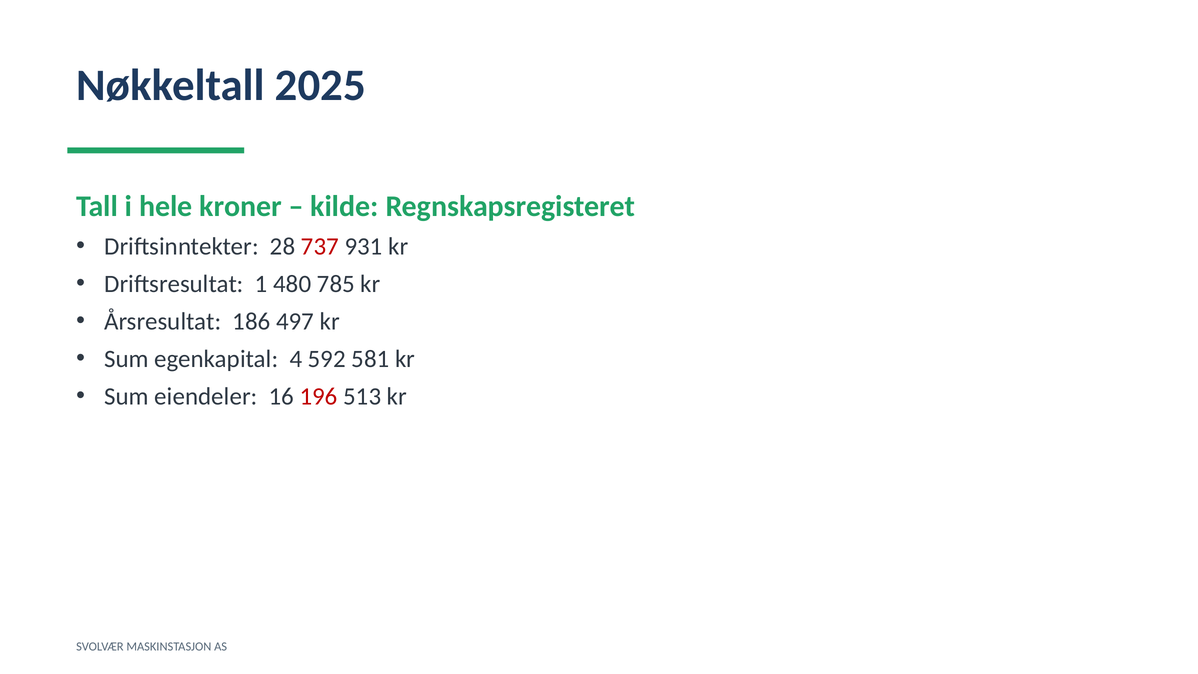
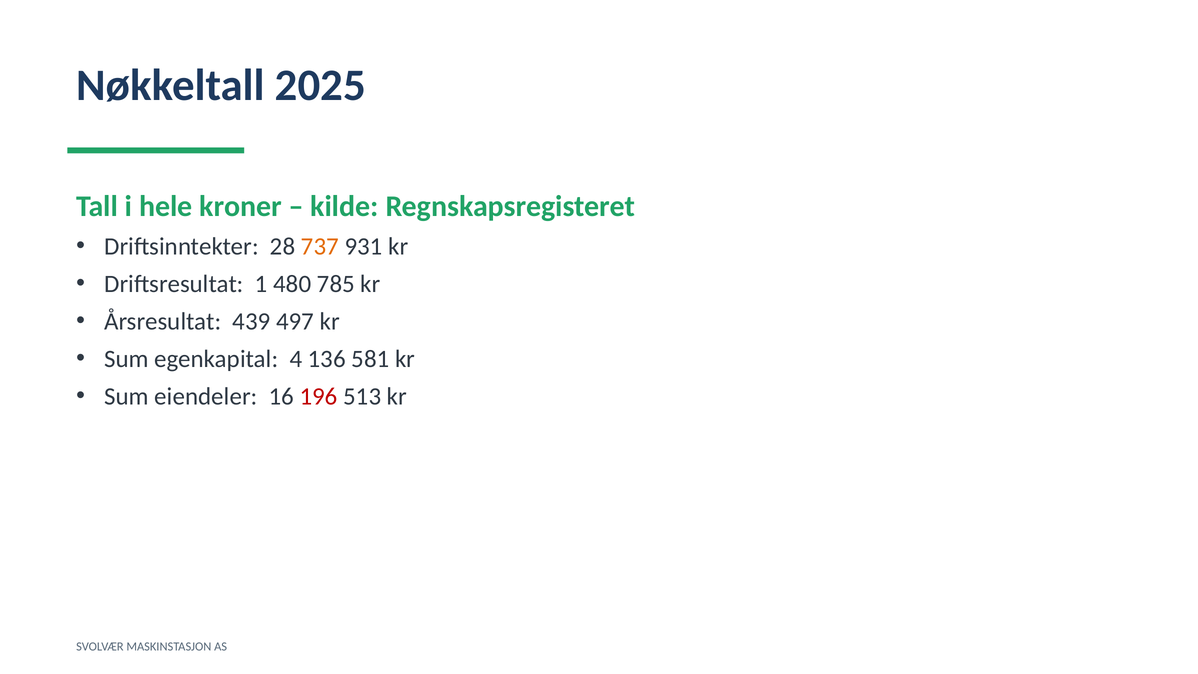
737 colour: red -> orange (320, 246)
186: 186 -> 439 (251, 321)
592: 592 -> 136 (327, 359)
